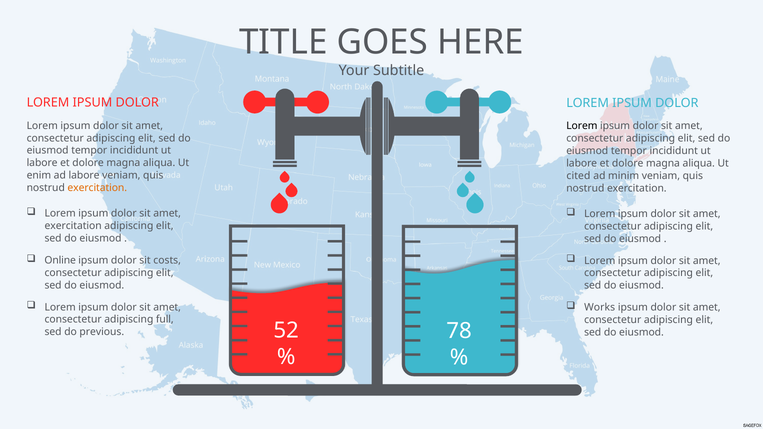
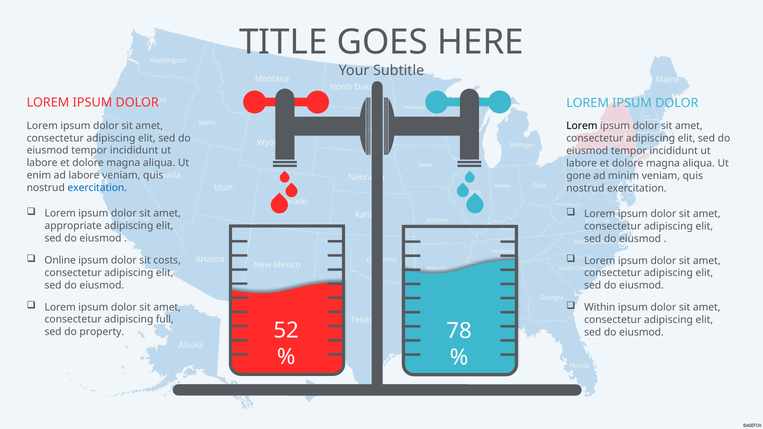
cited: cited -> gone (579, 176)
exercitation colour: orange -> blue (97, 188)
exercitation: exercitation -> appropriate (73, 226)
Works: Works -> Within (600, 308)
previous: previous -> property (102, 332)
